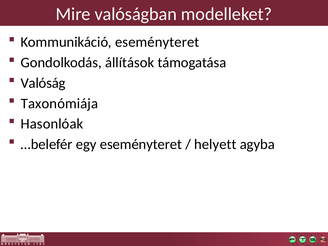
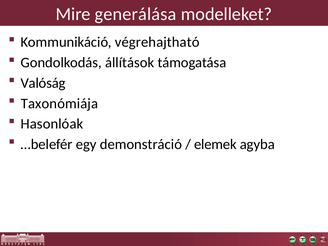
valóságban: valóságban -> generálása (136, 14)
Kommunikáció eseményteret: eseményteret -> végrehajtható (157, 42)
egy eseményteret: eseményteret -> demonstráció (141, 144)
helyett: helyett -> elemek (215, 144)
